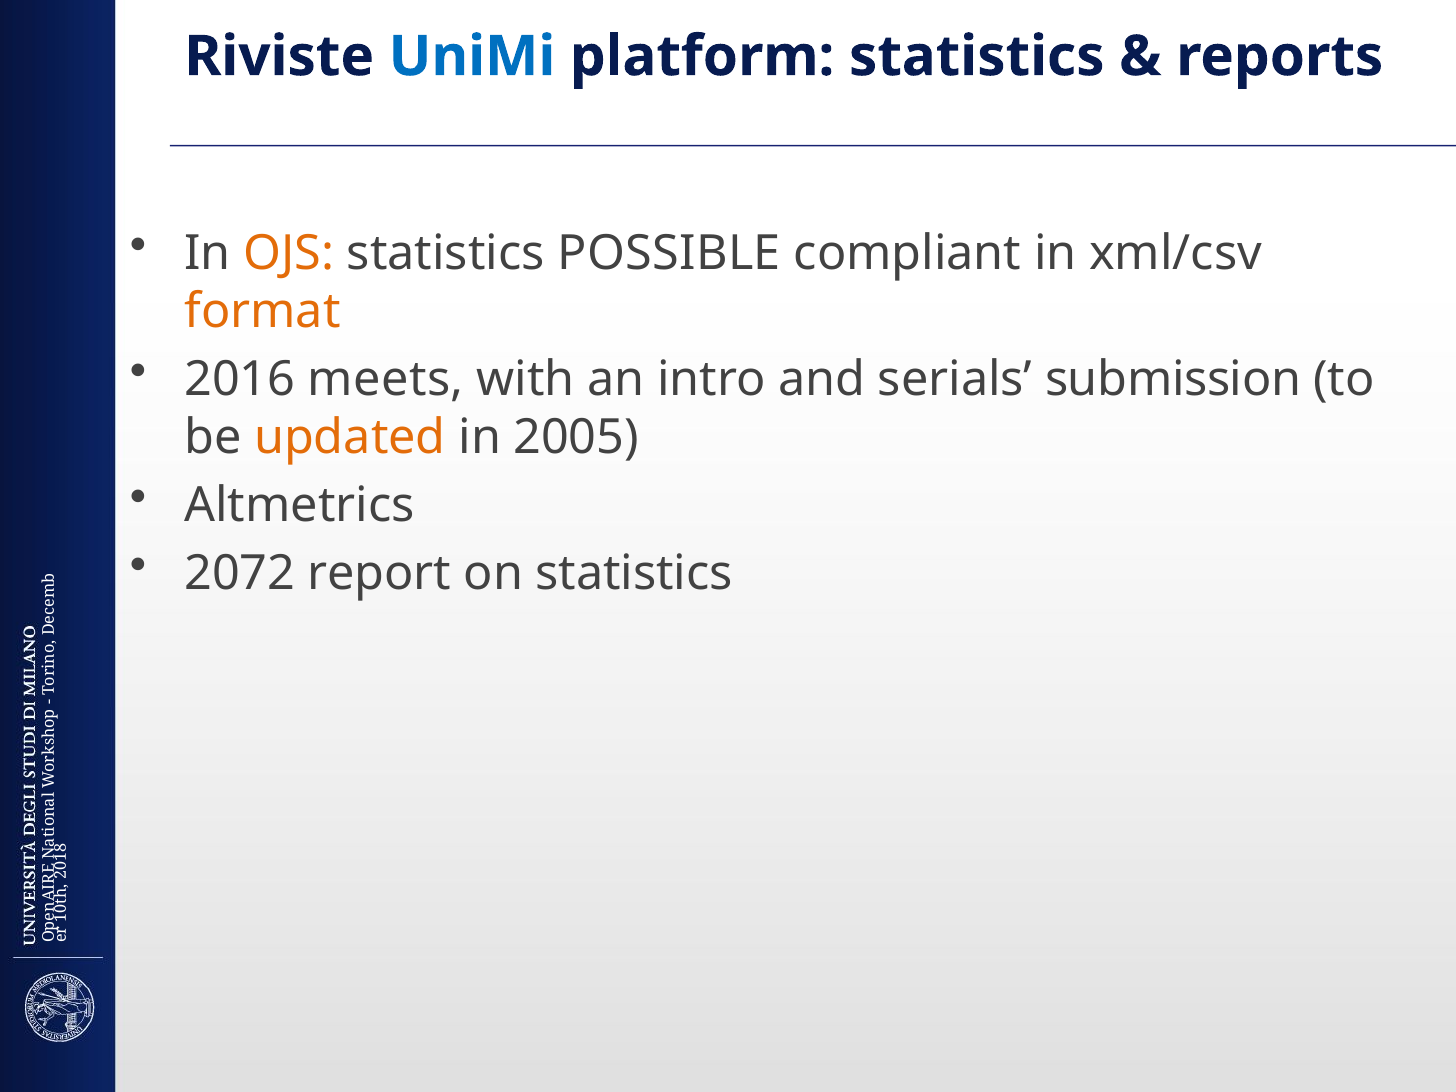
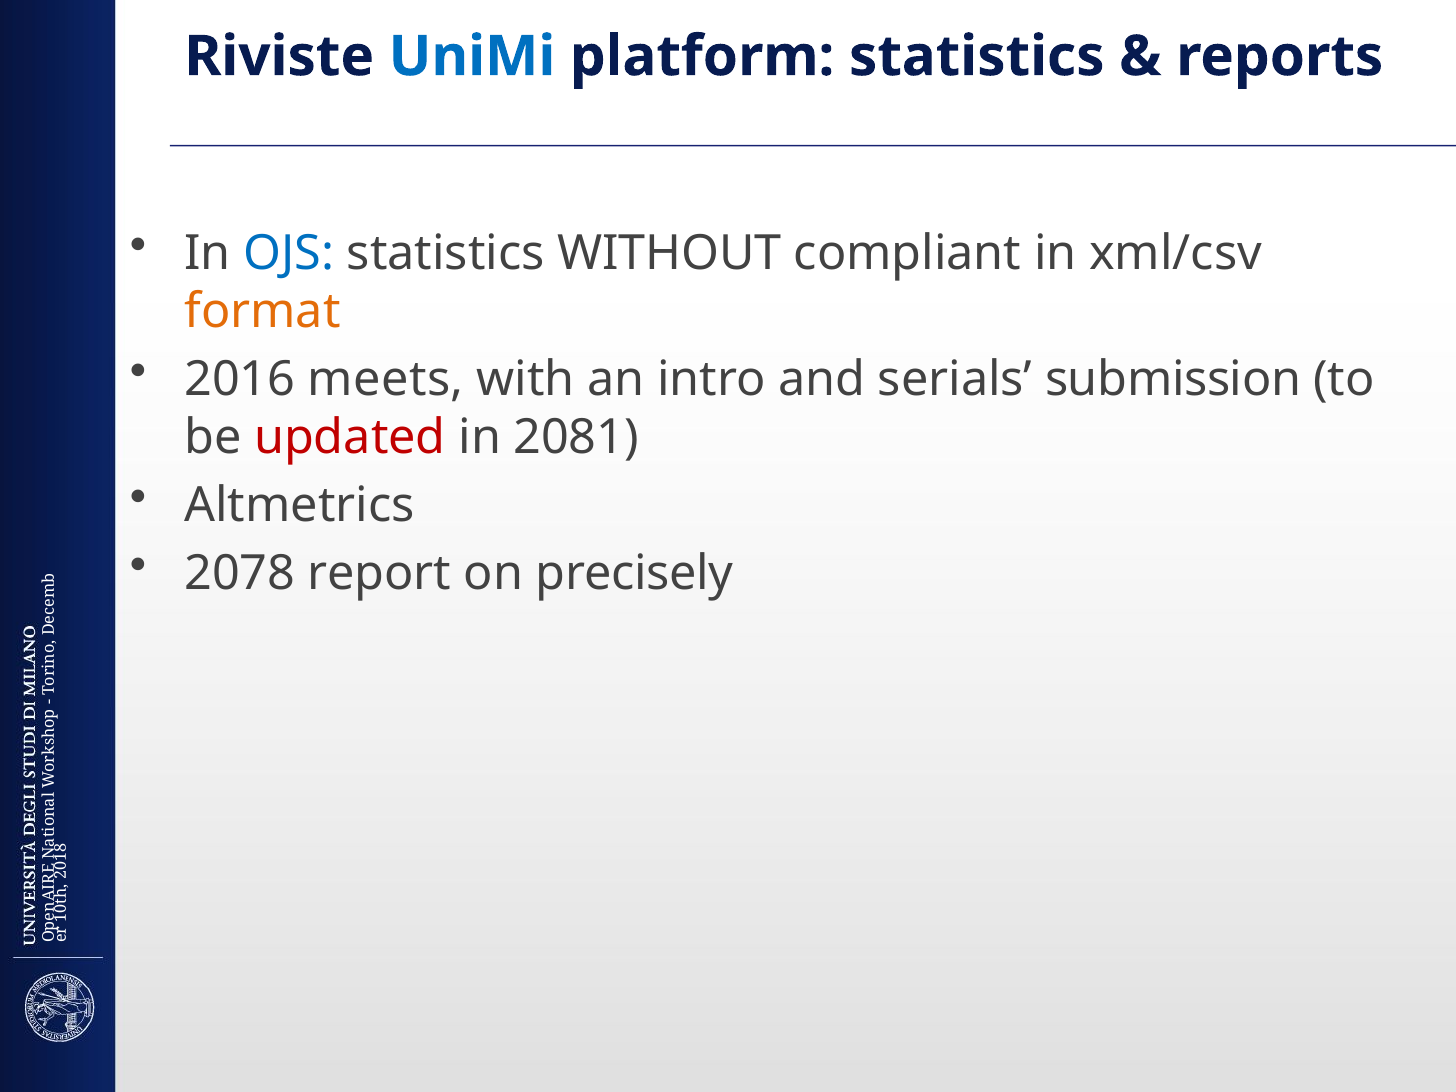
OJS colour: orange -> blue (289, 253)
POSSIBLE: POSSIBLE -> WITHOUT (669, 253)
updated colour: orange -> red (350, 438)
2005: 2005 -> 2081 (576, 438)
2072: 2072 -> 2078 (240, 573)
on statistics: statistics -> precisely (634, 573)
